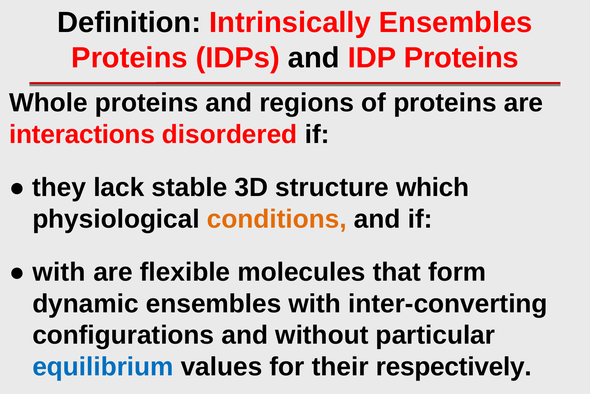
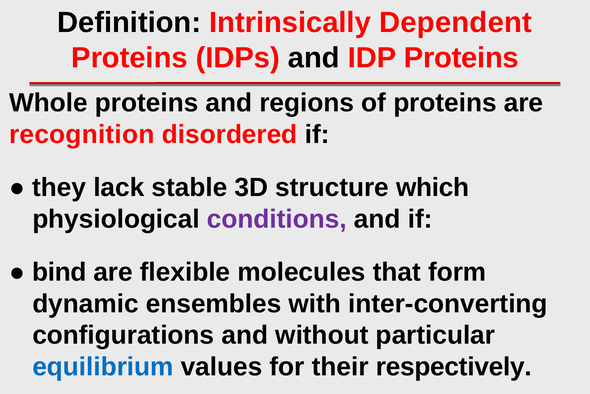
Intrinsically Ensembles: Ensembles -> Dependent (456, 23)
interactions: interactions -> recognition (82, 134)
conditions colour: orange -> purple (277, 219)
with: with -> bind (59, 272)
